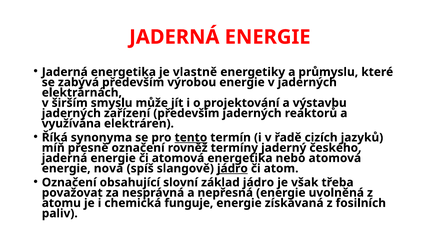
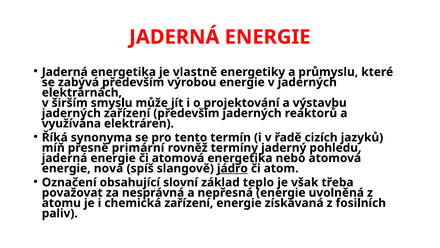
tento underline: present -> none (191, 137)
přesně označení: označení -> primární (138, 148)
českého: českého -> pohledu (335, 148)
základ jádro: jádro -> teplo (258, 182)
chemická funguje: funguje -> zařízení (189, 203)
